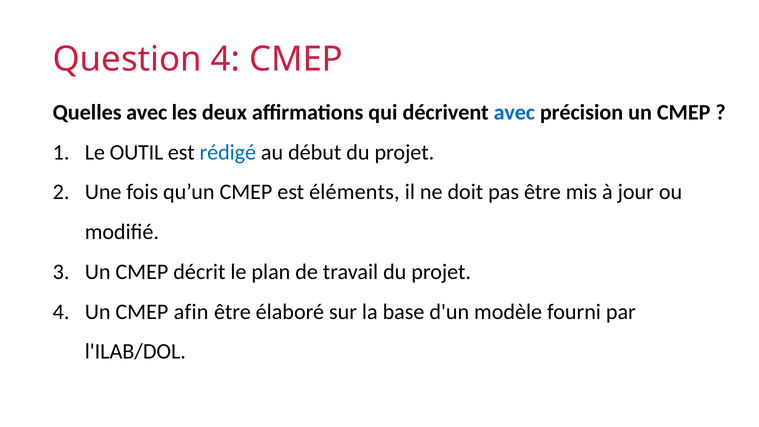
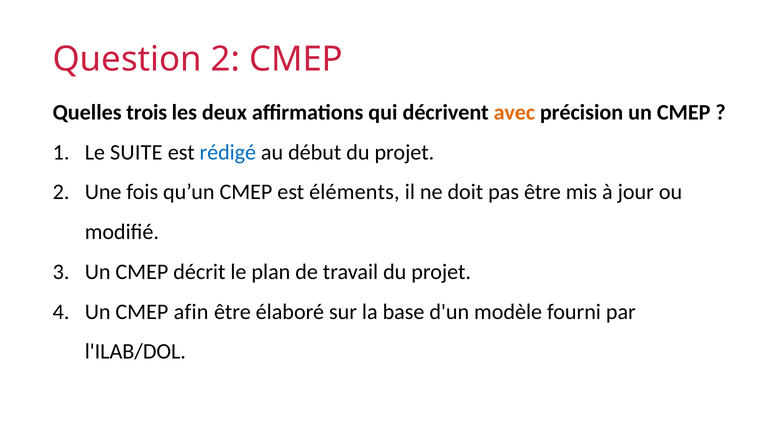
Question 4: 4 -> 2 (225, 59)
Quelles avec: avec -> trois (147, 112)
avec colour: blue -> orange (514, 112)
OUTIL: OUTIL -> SUITE (136, 152)
